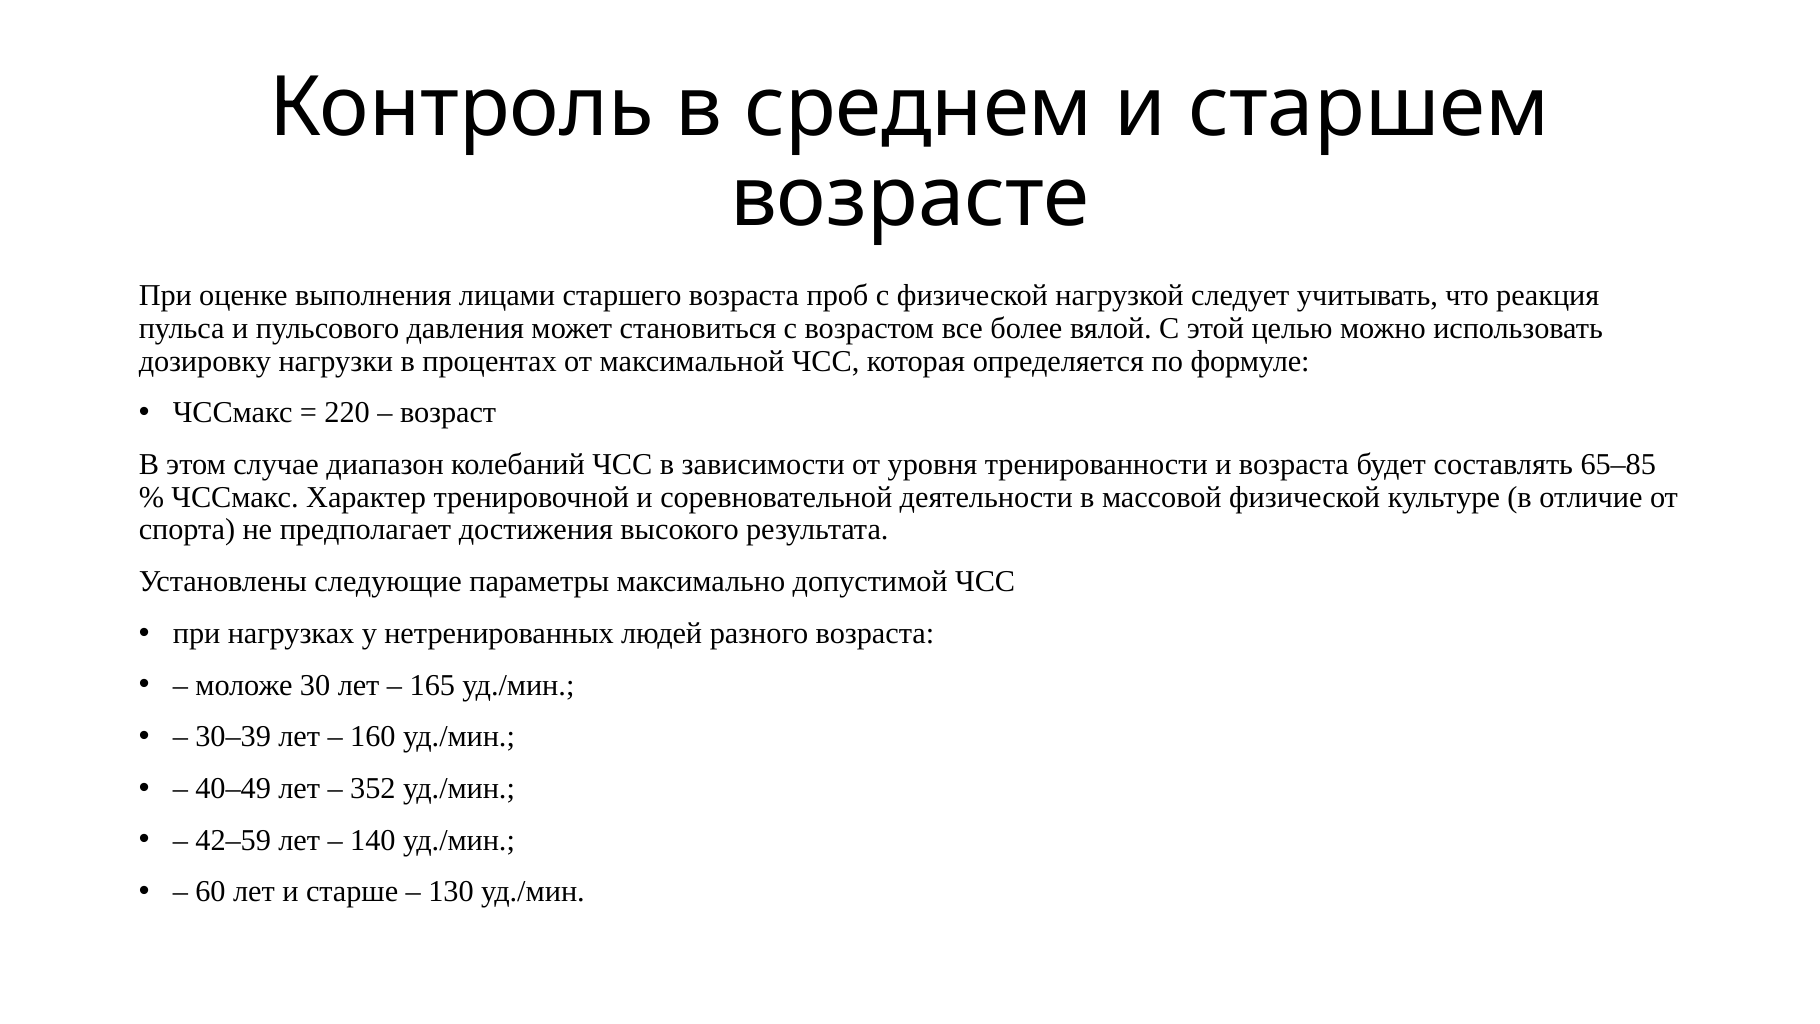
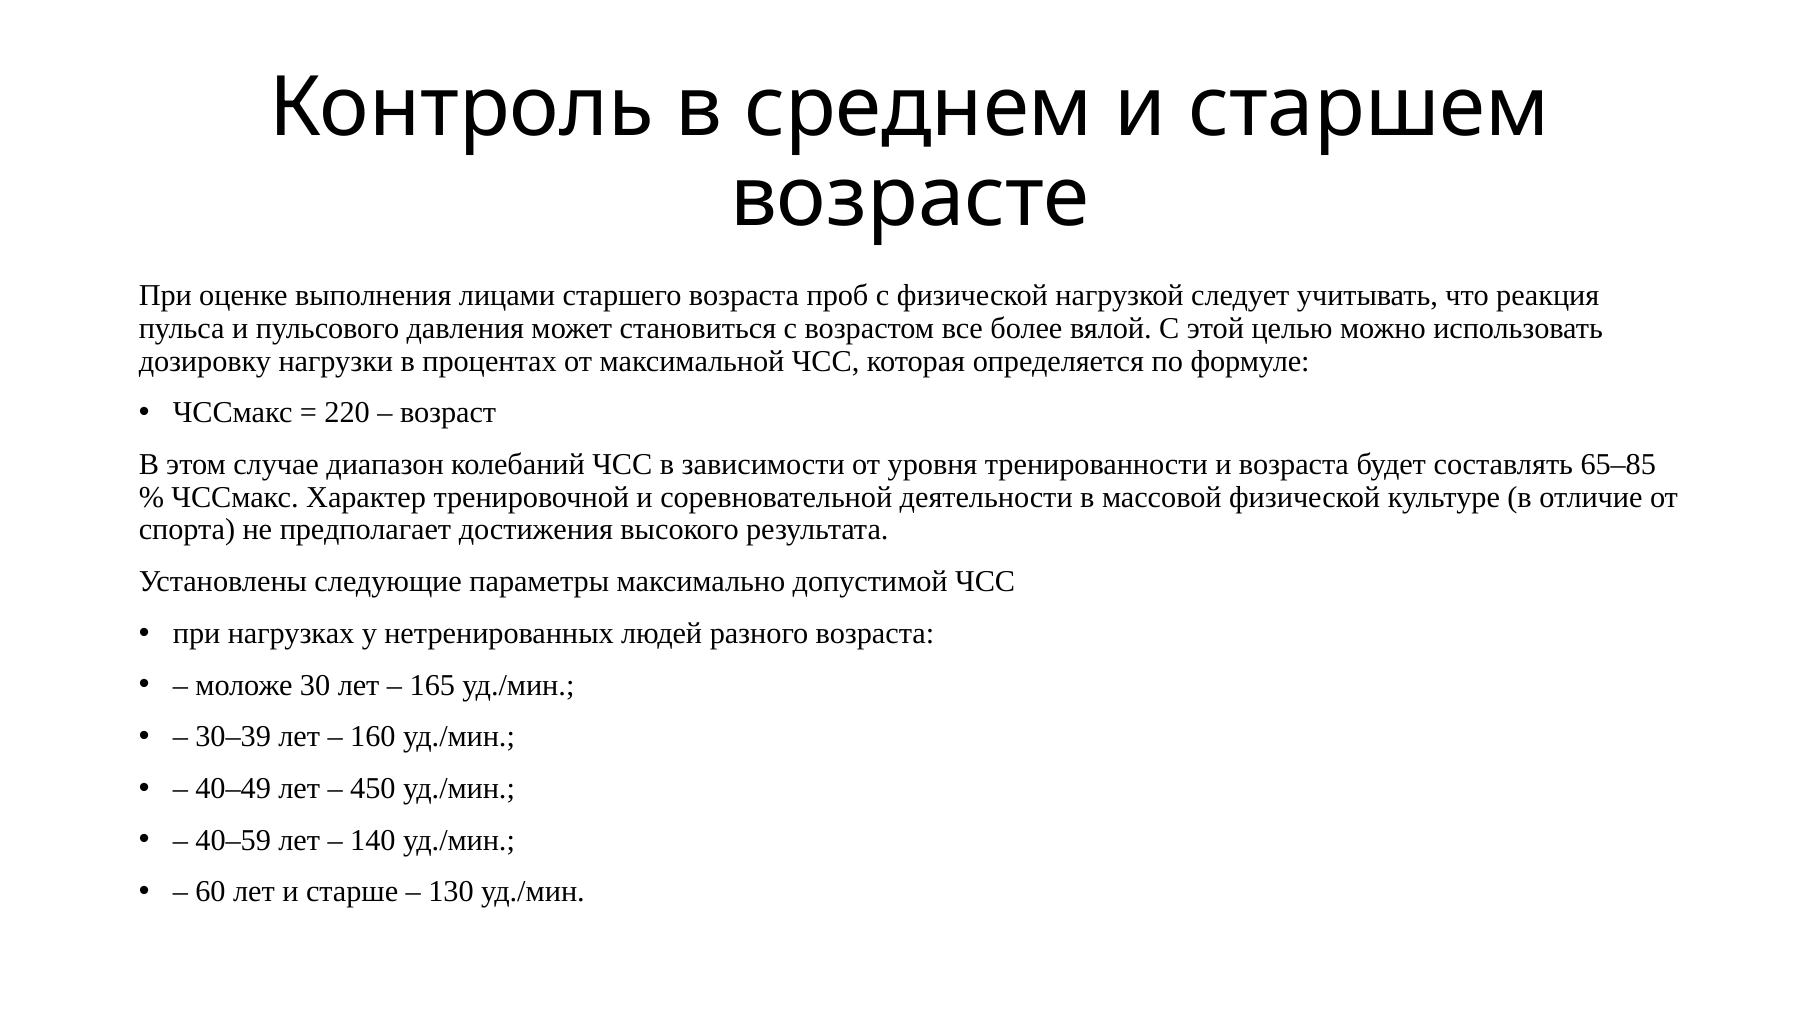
352: 352 -> 450 (373, 788)
42–59: 42–59 -> 40–59 (233, 840)
